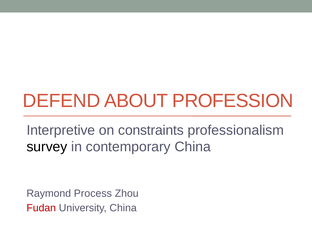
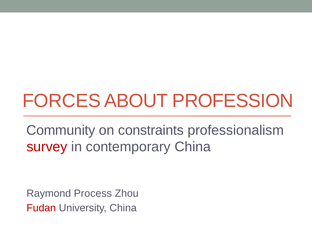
DEFEND: DEFEND -> FORCES (62, 101)
Interpretive: Interpretive -> Community (61, 130)
survey colour: black -> red (47, 147)
